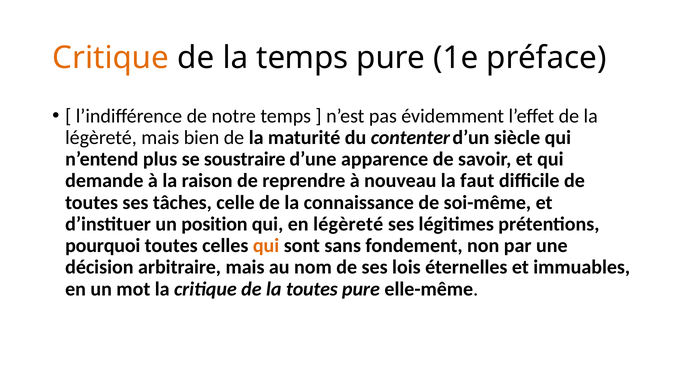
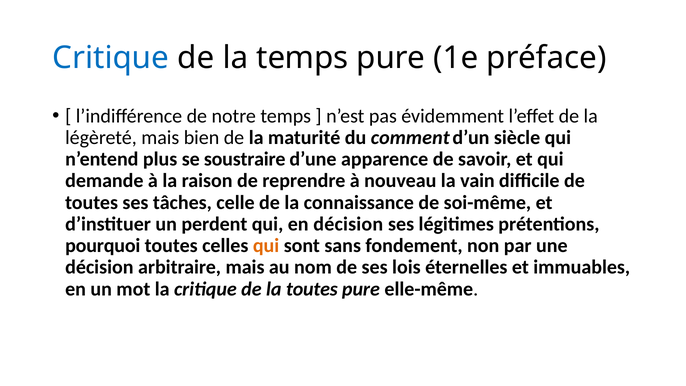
Critique colour: orange -> blue (111, 58)
contenter: contenter -> comment (410, 138)
faut: faut -> vain (477, 181)
position: position -> perdent (214, 224)
en légèreté: légèreté -> décision (348, 224)
